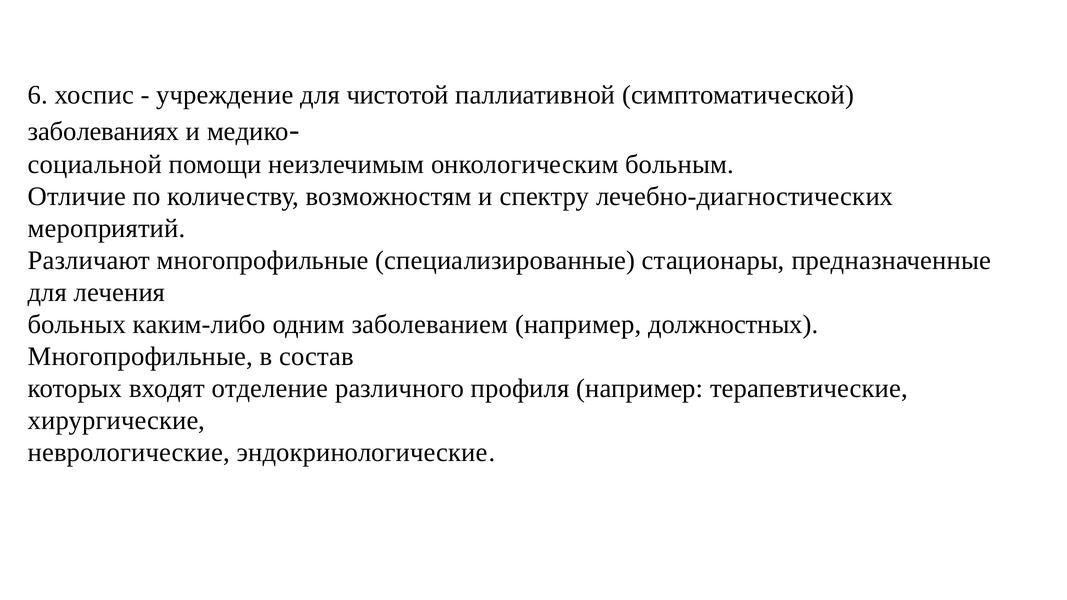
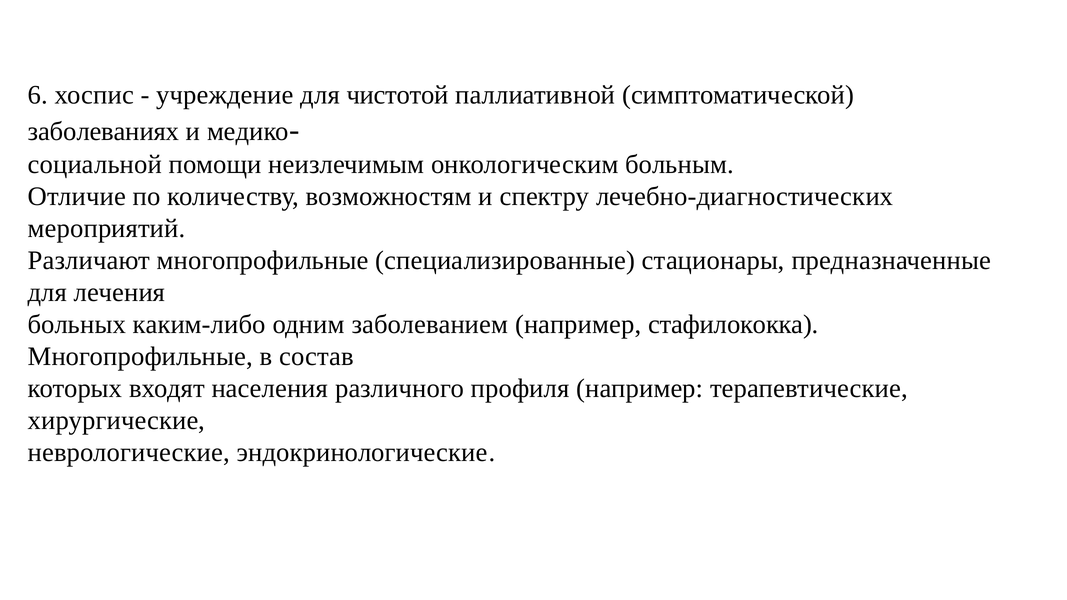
должностных: должностных -> стафилококка (733, 325)
отделение: отделение -> населения (270, 389)
